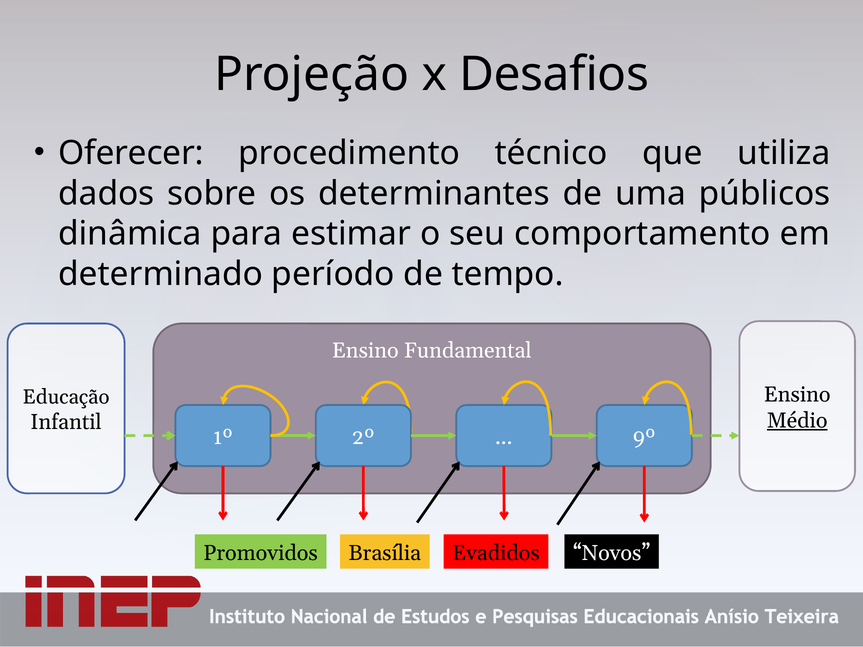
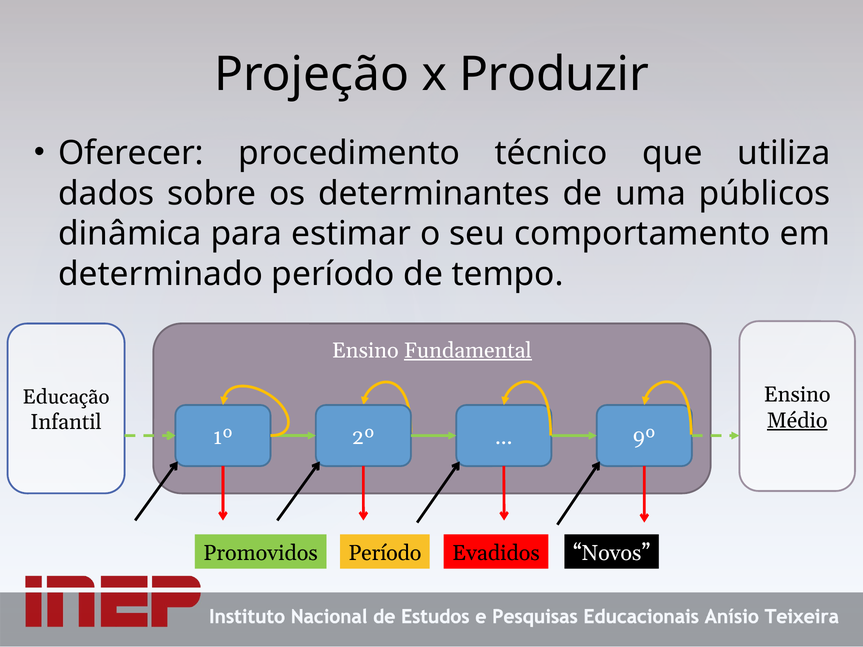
Desafios: Desafios -> Produzir (554, 74)
Fundamental underline: none -> present (468, 351)
Promovidos Brasília: Brasília -> Período (385, 553)
